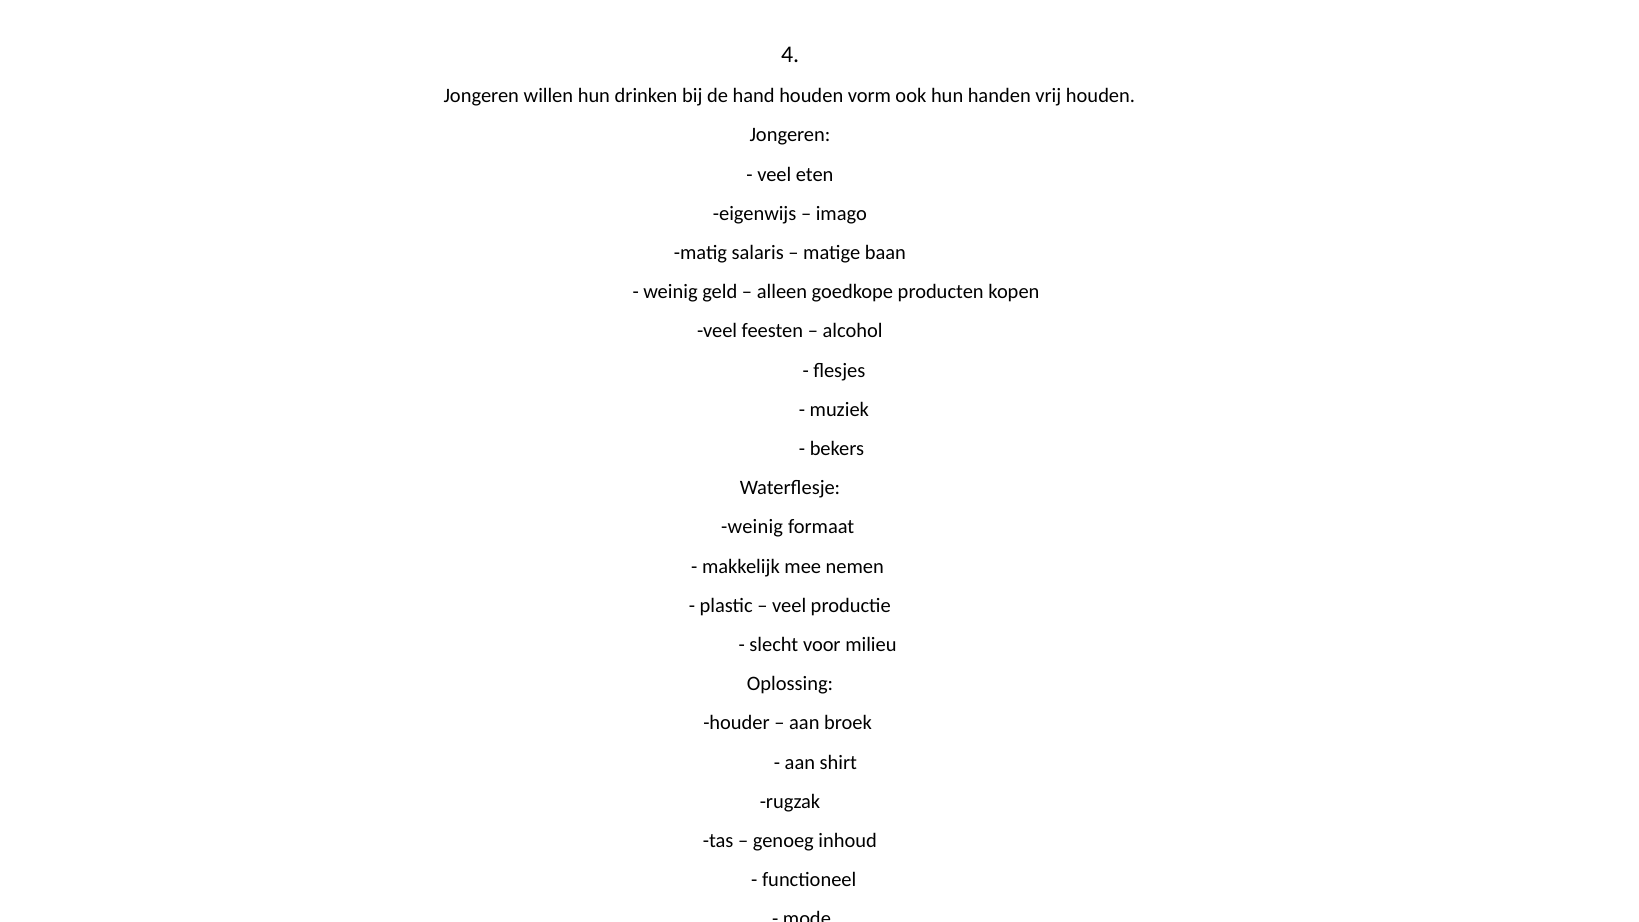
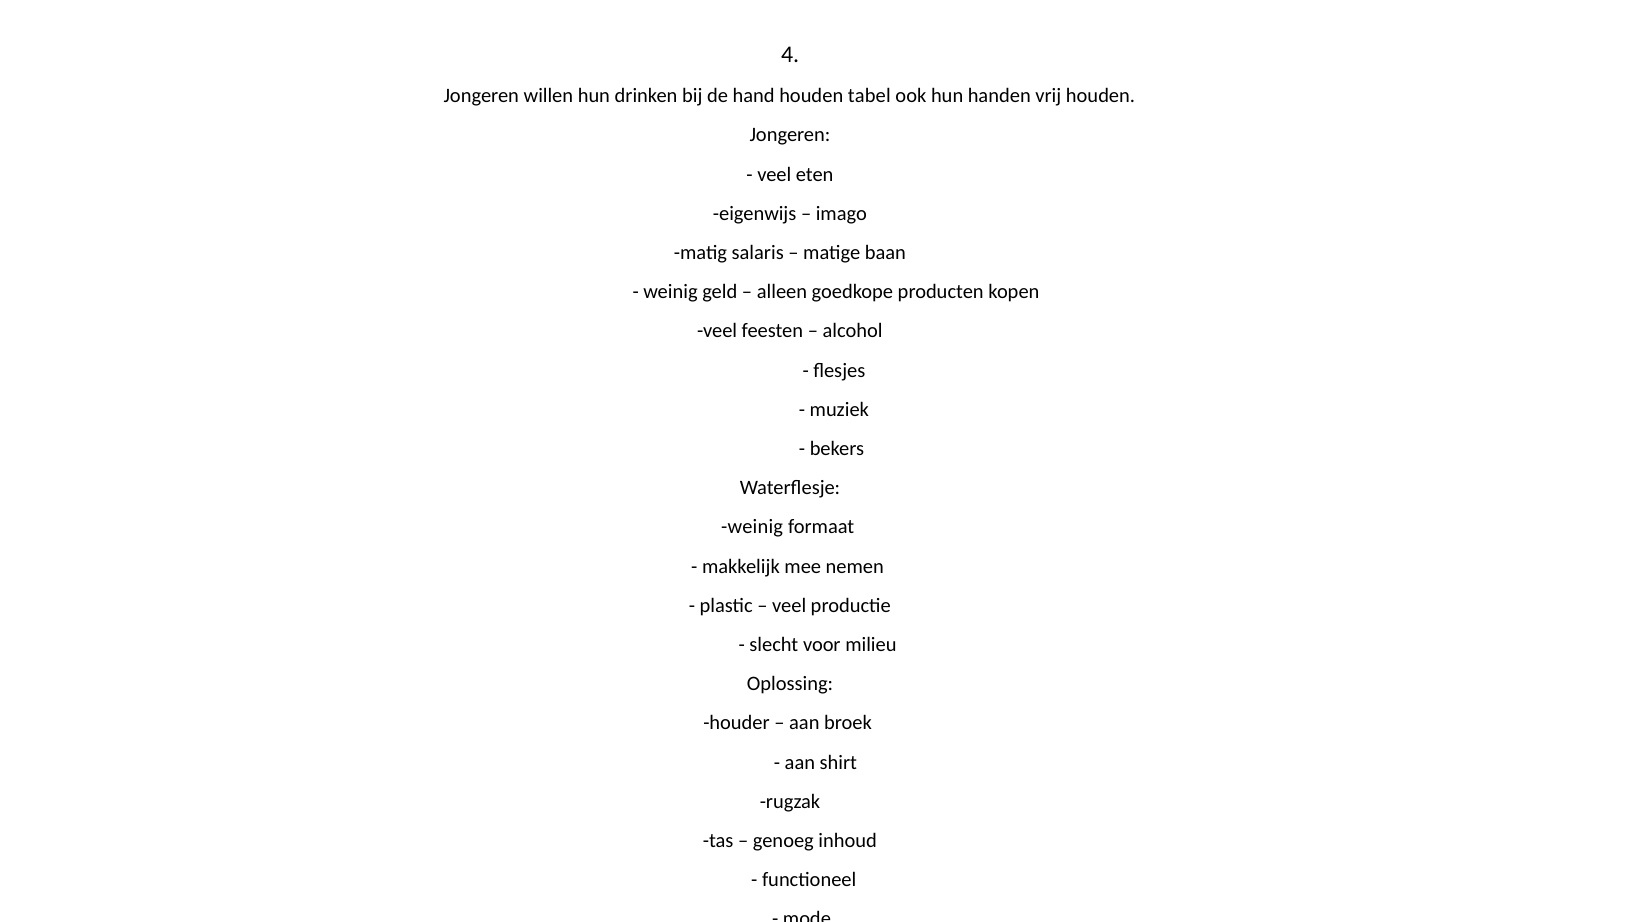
vorm: vorm -> tabel (869, 96)
